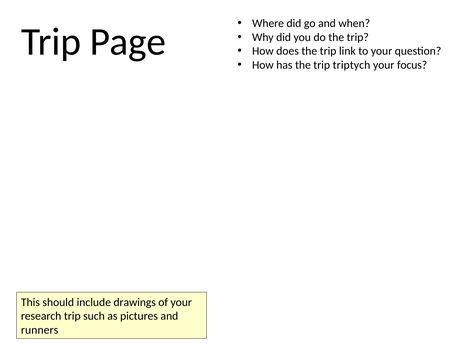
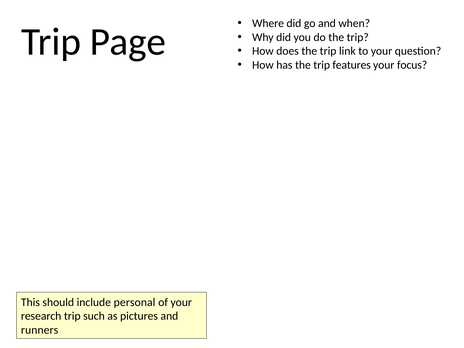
triptych: triptych -> features (352, 65)
drawings: drawings -> personal (135, 302)
